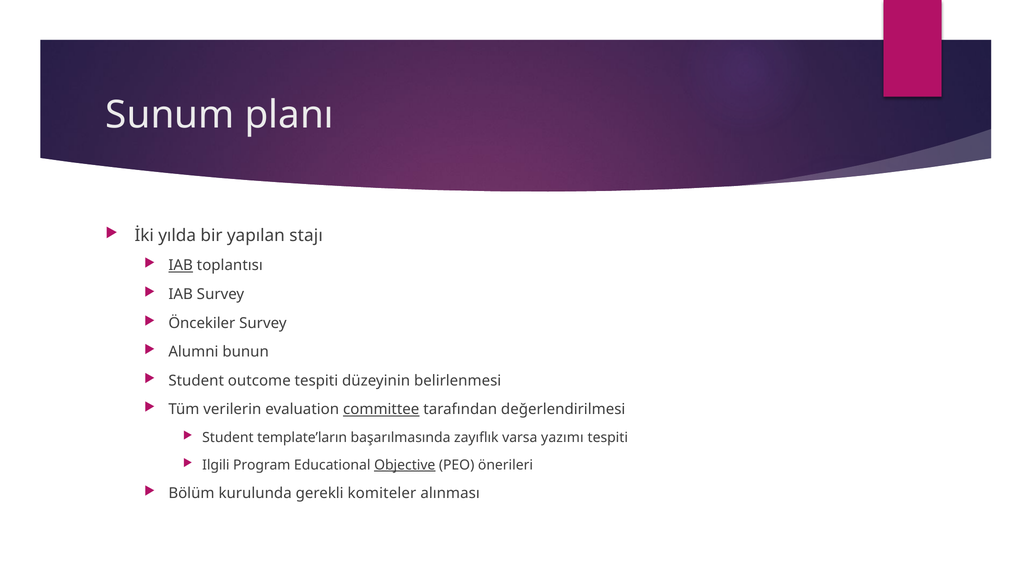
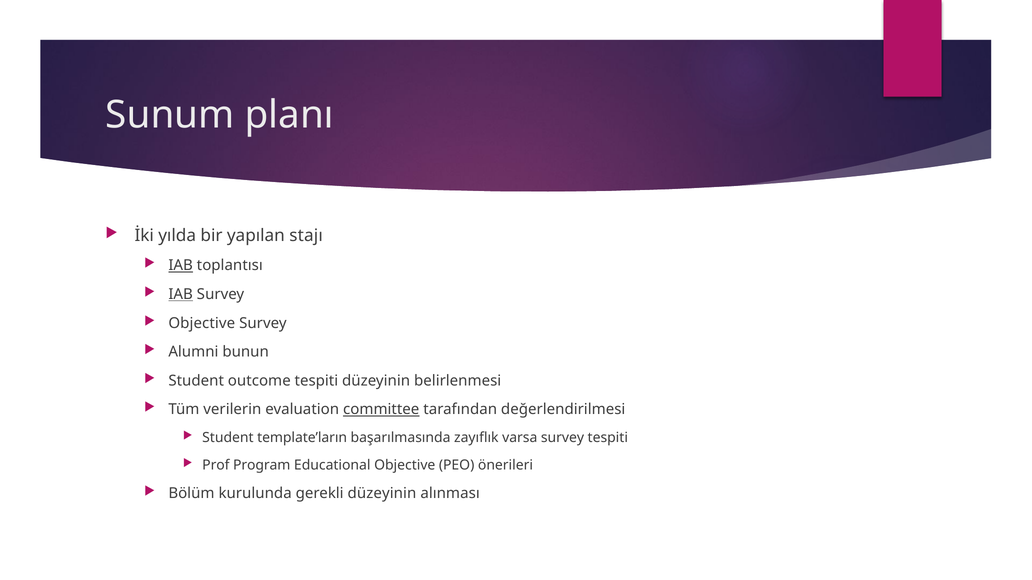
IAB underline: none -> present (181, 295)
Öncekiler: Öncekiler -> Objective (202, 323)
varsa yazımı: yazımı -> survey (562, 438)
Ilgili: Ilgili -> Prof (216, 466)
Objective underline: present -> none (405, 466)
gerekli komiteler: komiteler -> düzeyinin (382, 494)
